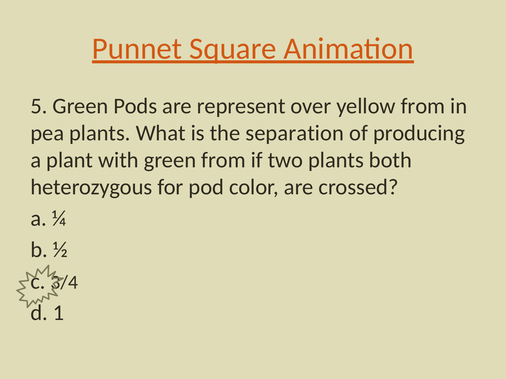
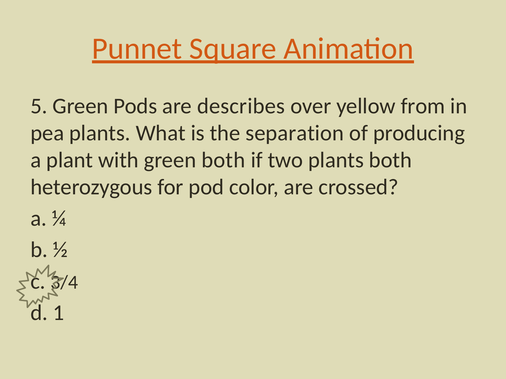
represent: represent -> describes (241, 106)
green from: from -> both (223, 160)
